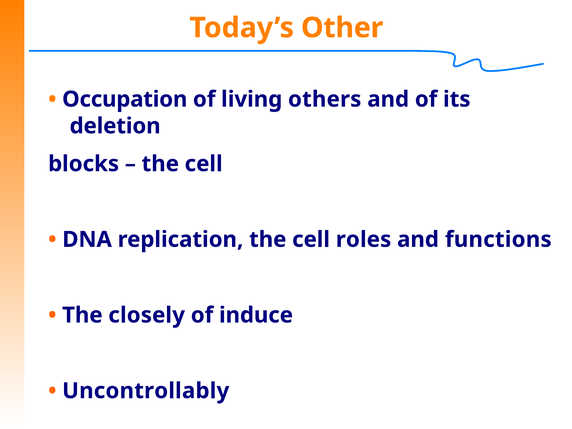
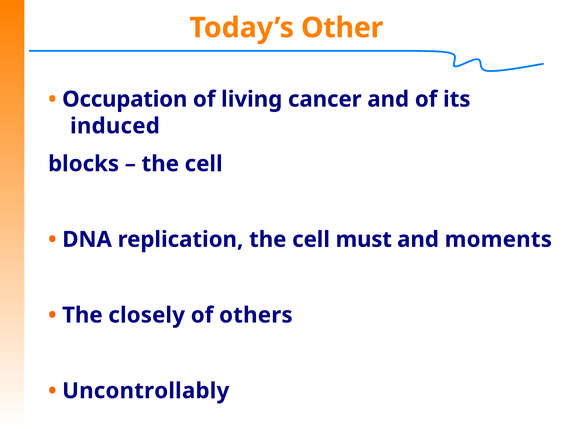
others: others -> cancer (325, 99)
deletion: deletion -> induced (115, 126)
roles: roles -> must (364, 239)
functions: functions -> moments (498, 239)
induce: induce -> others (256, 315)
